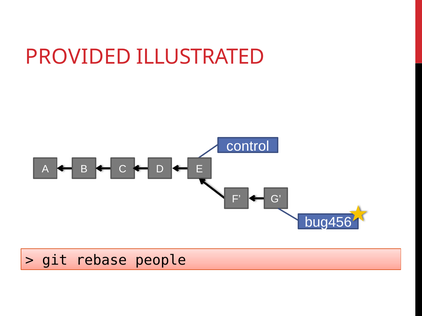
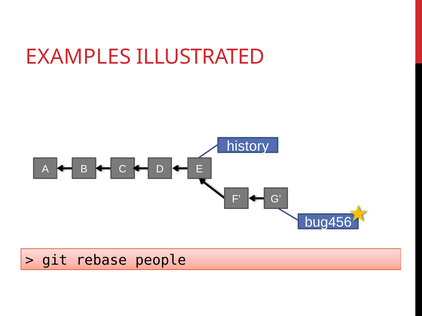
PROVIDED: PROVIDED -> EXAMPLES (78, 57)
control: control -> history (248, 146)
